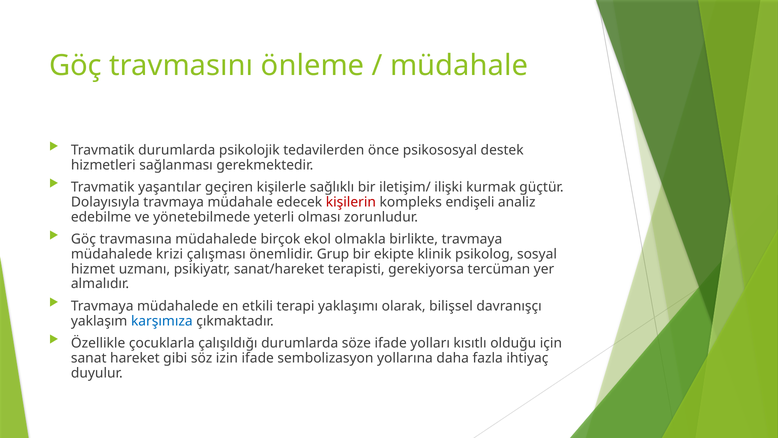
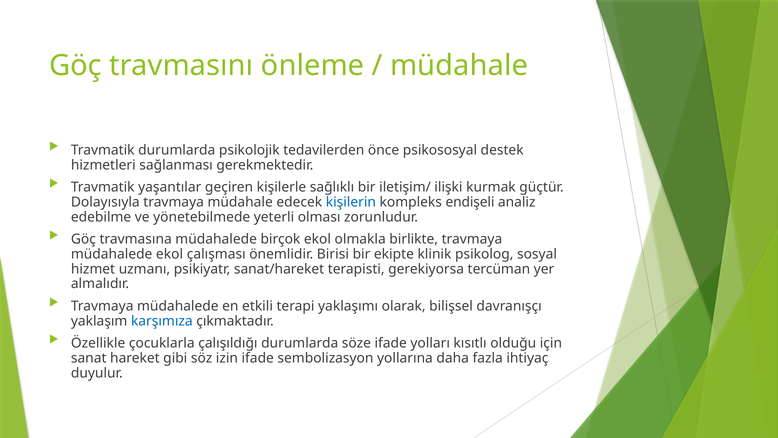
kişilerin colour: red -> blue (351, 202)
müdahalede krizi: krizi -> ekol (170, 254)
Grup: Grup -> Birisi (333, 254)
